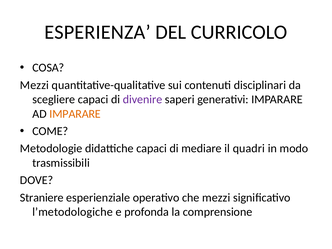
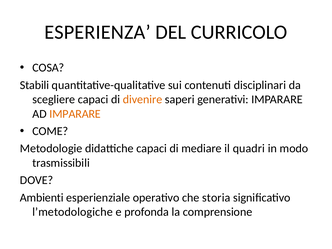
Mezzi: Mezzi -> Stabili (35, 85)
divenire colour: purple -> orange (143, 100)
Straniere: Straniere -> Ambienti (42, 198)
che mezzi: mezzi -> storia (216, 198)
